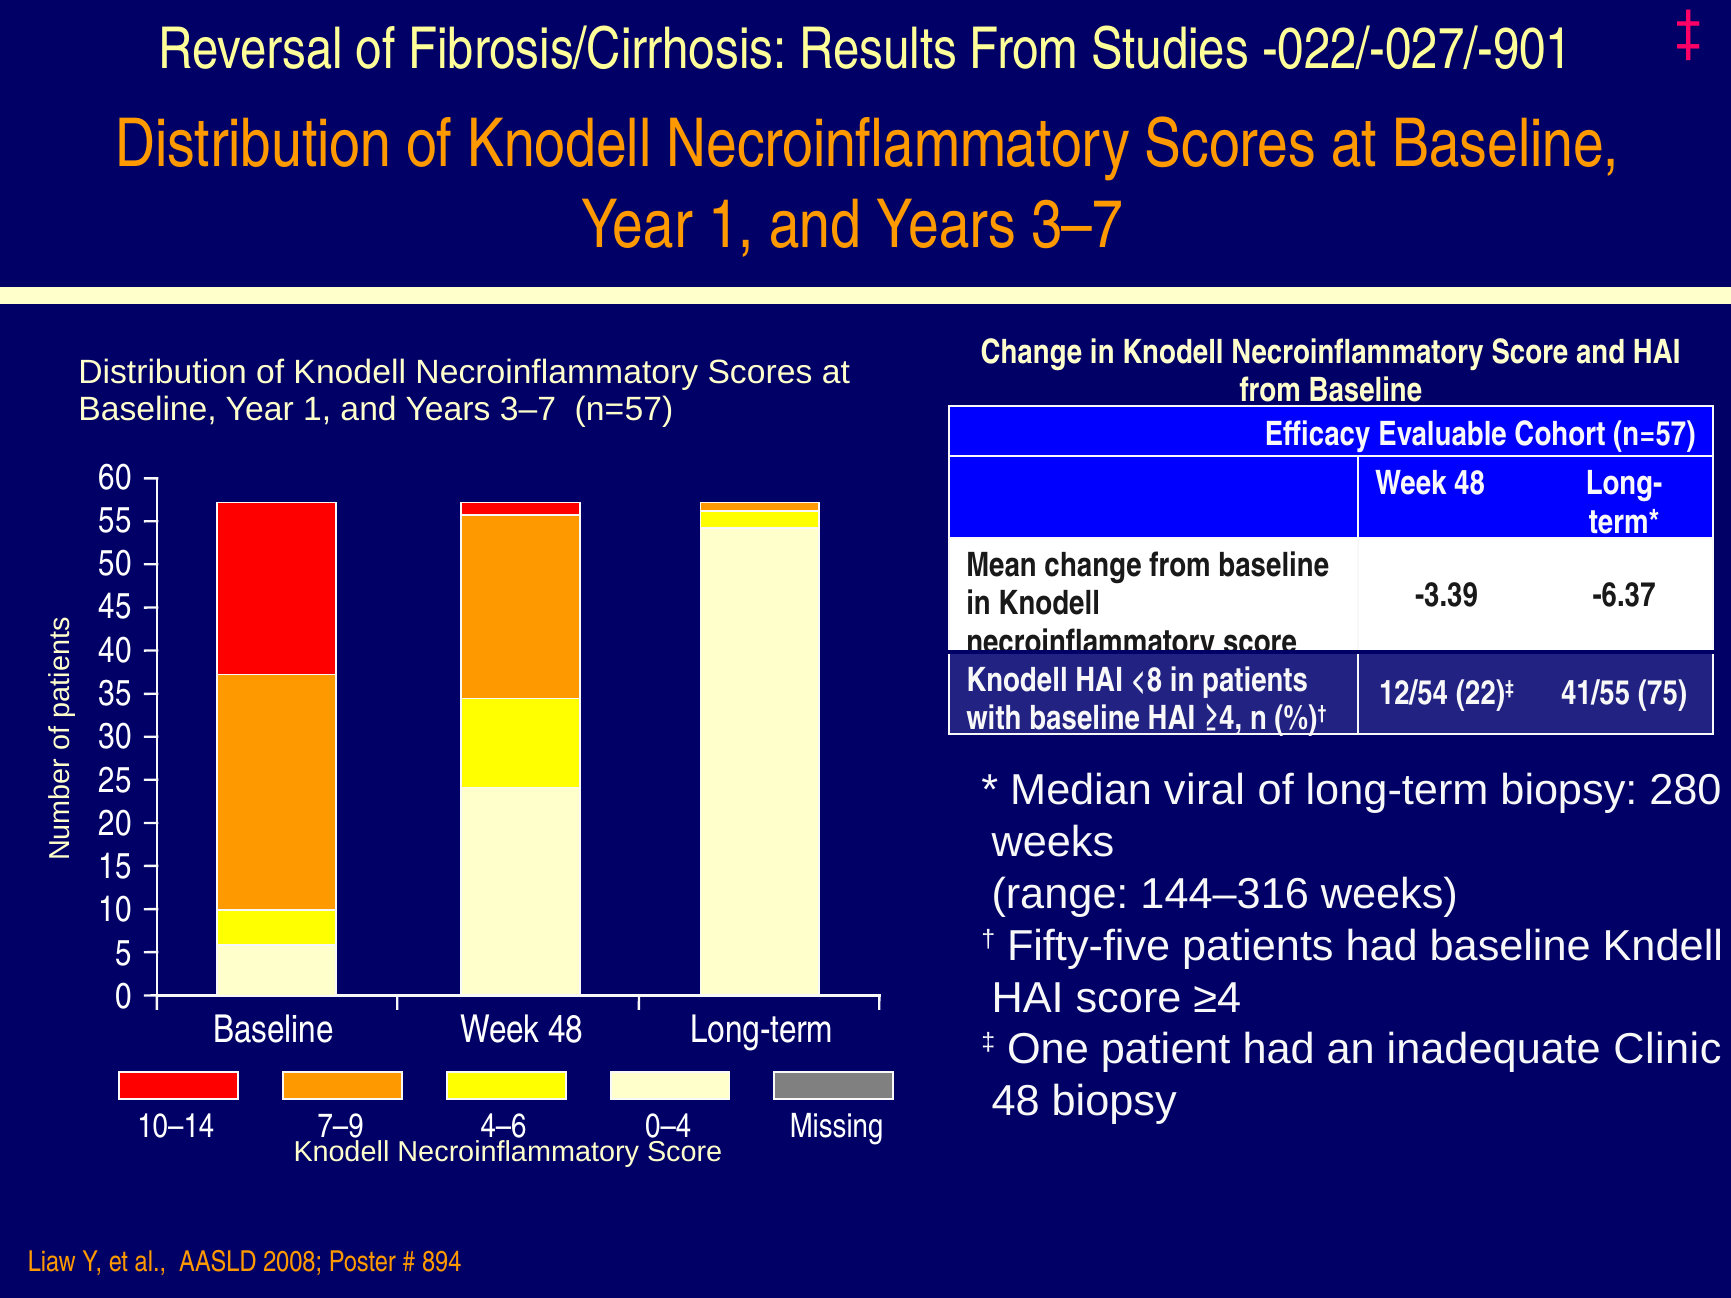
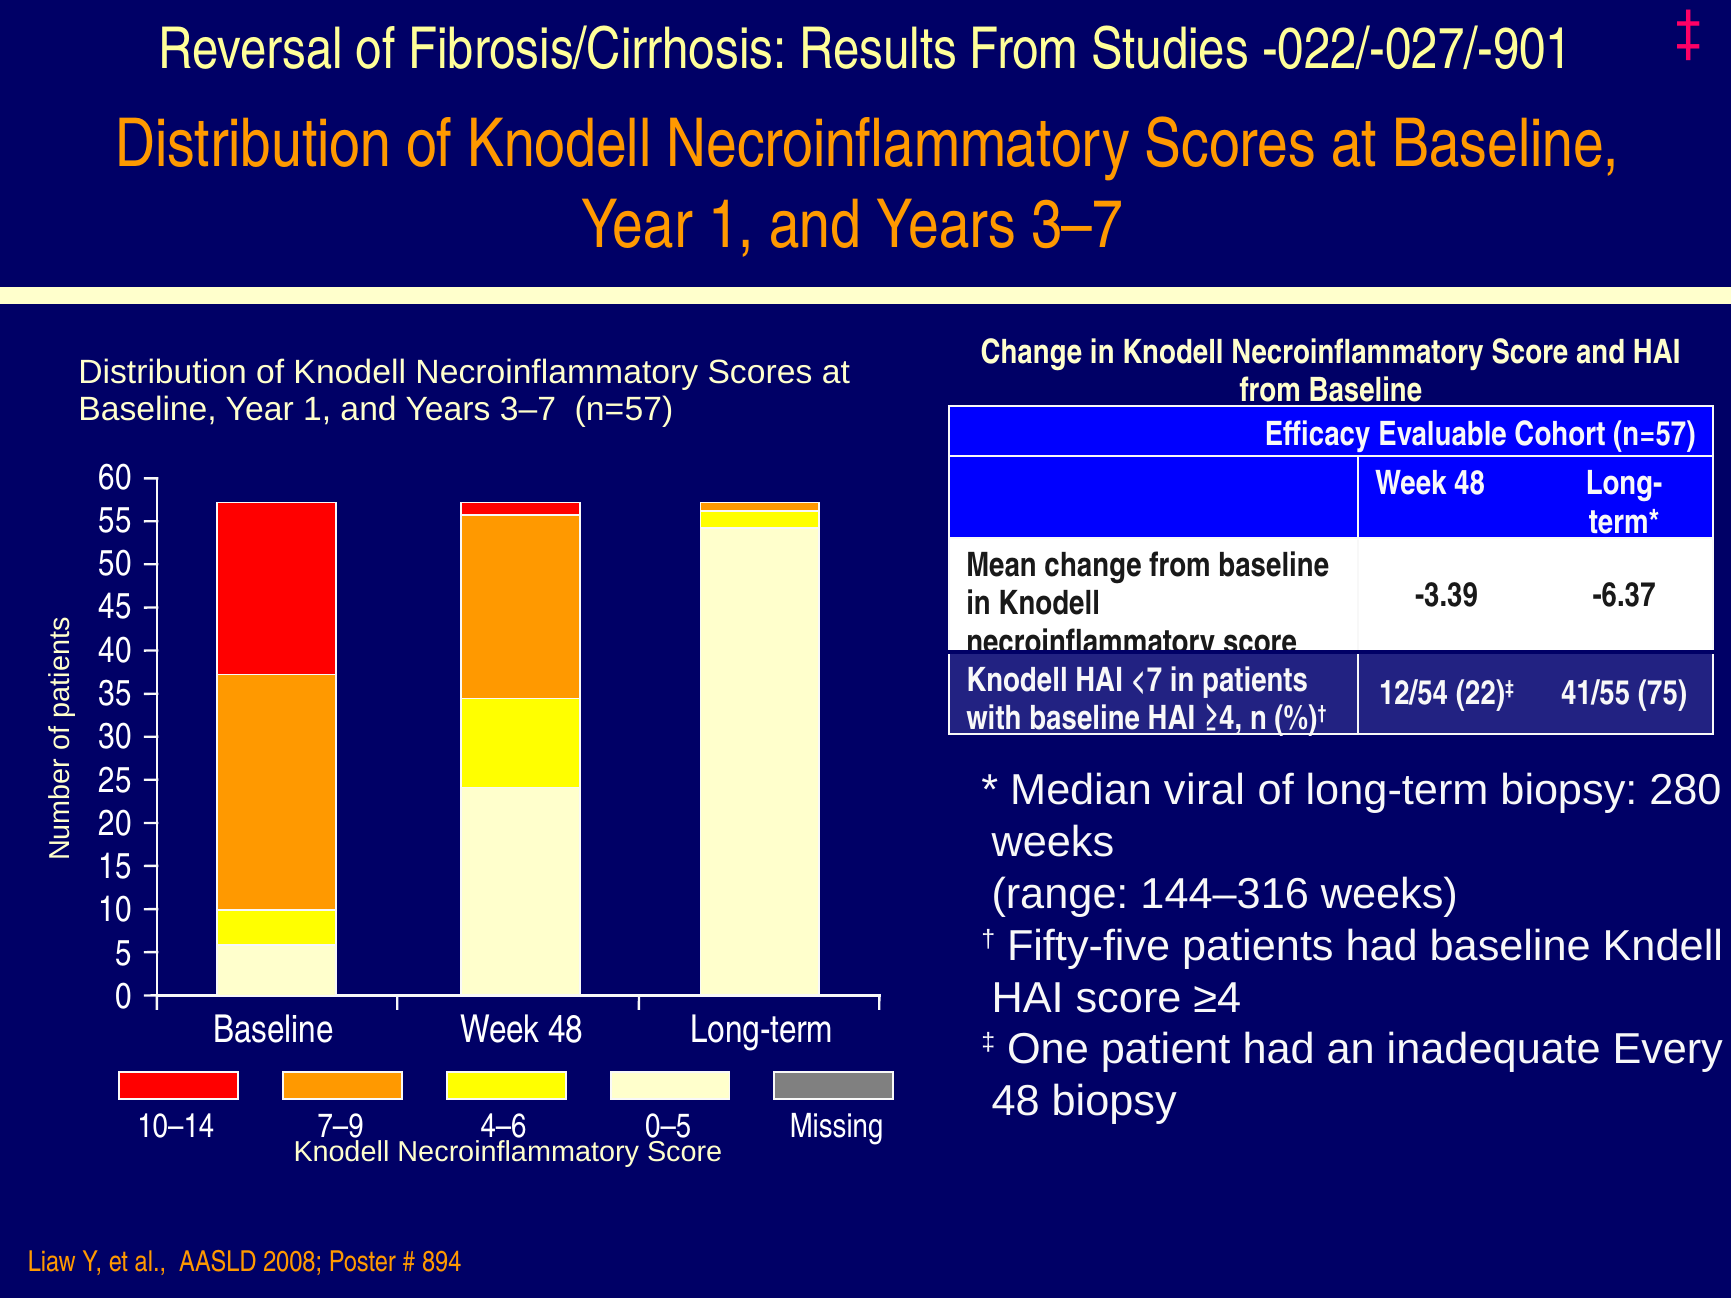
<8: <8 -> <7 (1146, 680)
Clinic: Clinic -> Every (1668, 1050)
0–4: 0–4 -> 0–5 (668, 1127)
